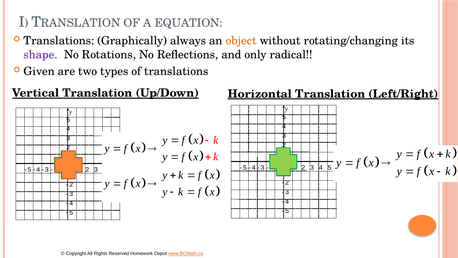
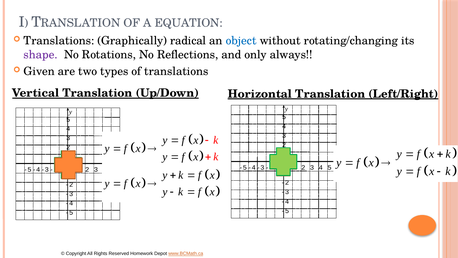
always: always -> radical (188, 41)
object colour: orange -> blue (241, 41)
radical: radical -> always (291, 55)
